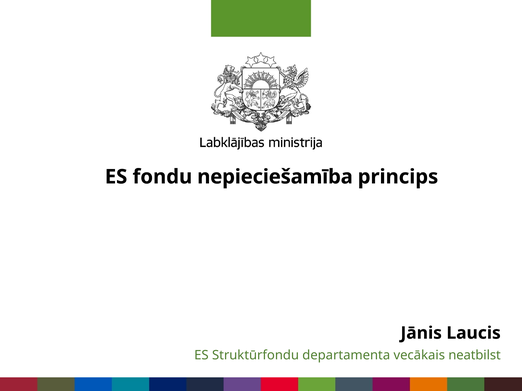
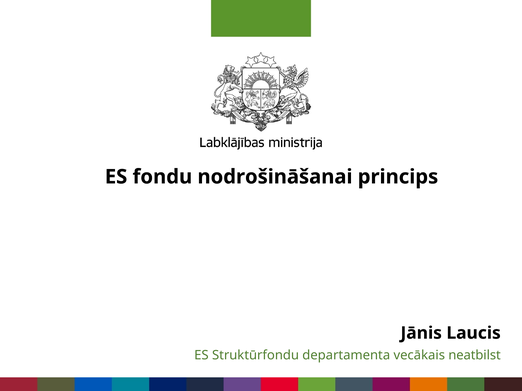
nepieciešamība: nepieciešamība -> nodrošināšanai (275, 177)
